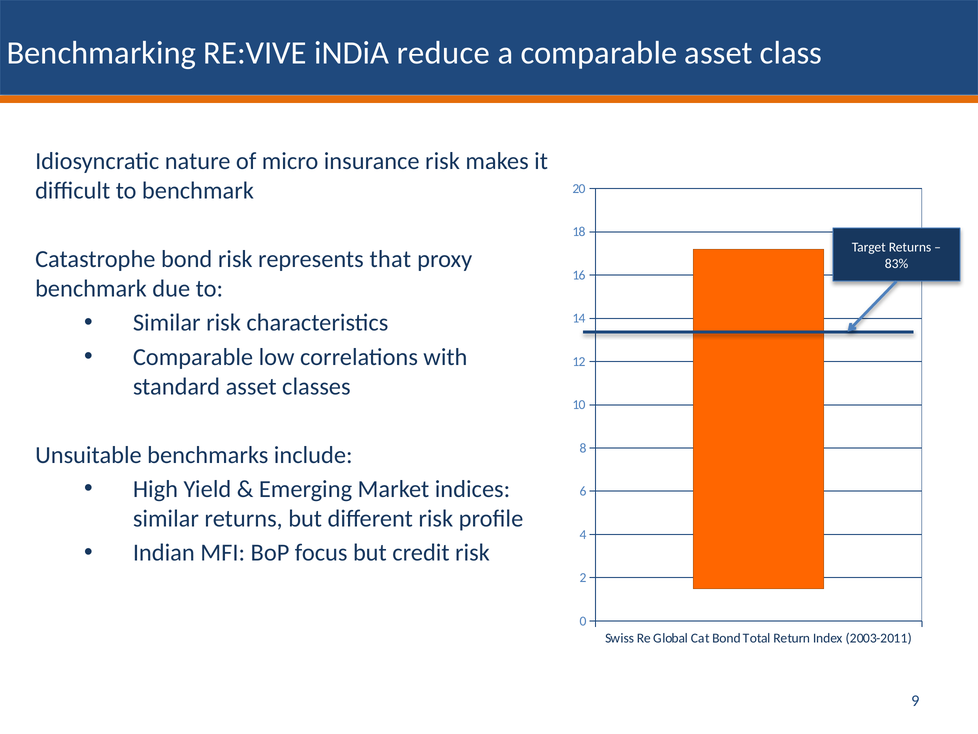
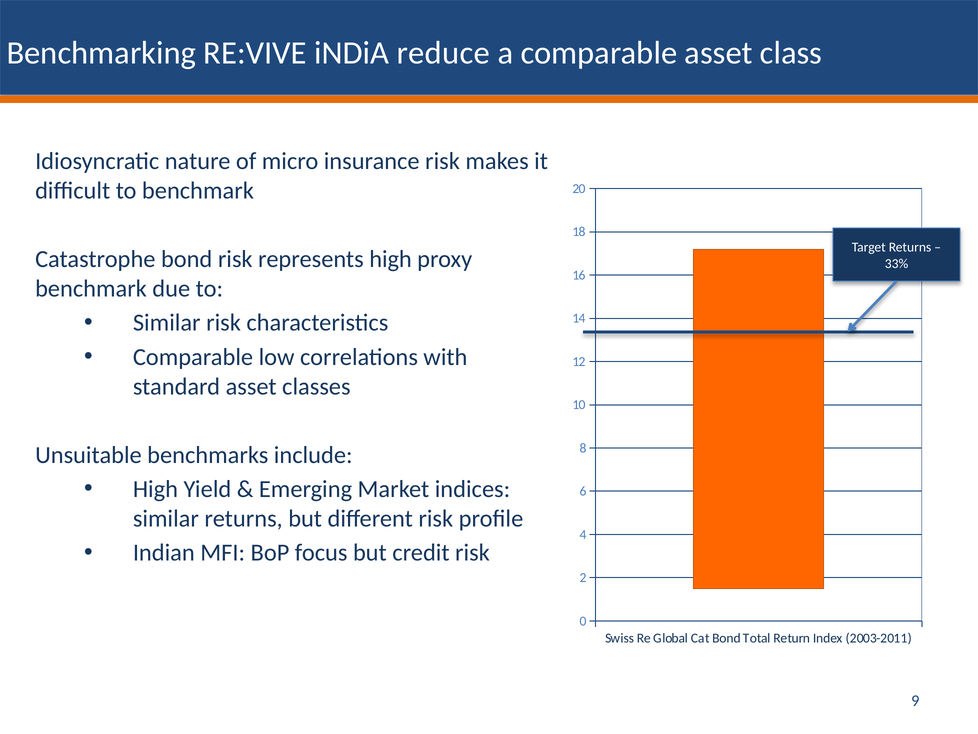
represents that: that -> high (391, 259)
83%: 83% -> 33% (897, 264)
